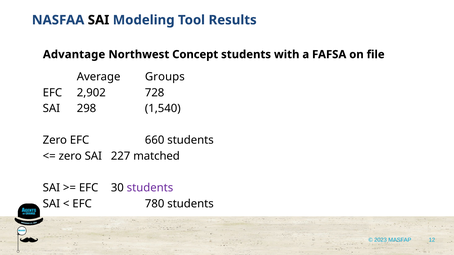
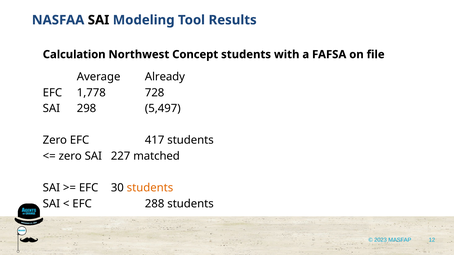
Advantage: Advantage -> Calculation (74, 55)
Groups: Groups -> Already (165, 77)
2,902: 2,902 -> 1,778 (91, 93)
1,540: 1,540 -> 5,497 (163, 109)
660: 660 -> 417 (155, 140)
students colour: purple -> orange (150, 188)
780: 780 -> 288 (155, 204)
